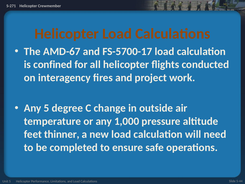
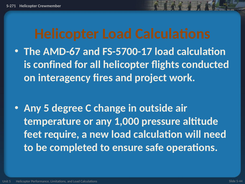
thinner: thinner -> require (62, 134)
